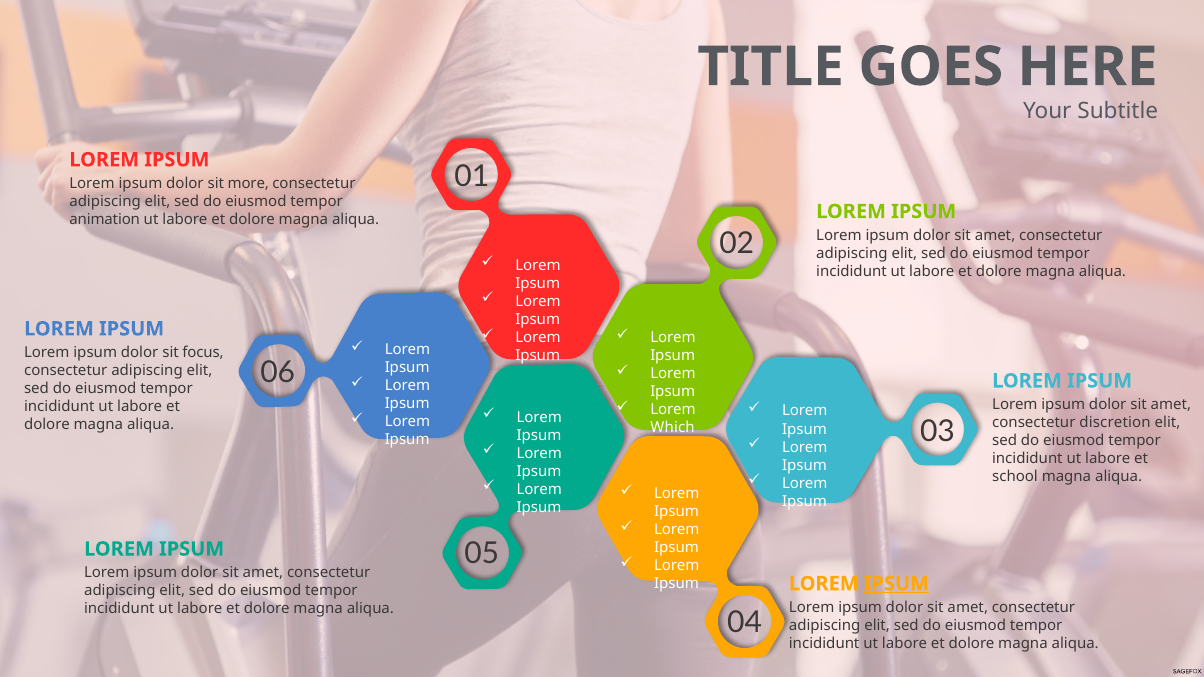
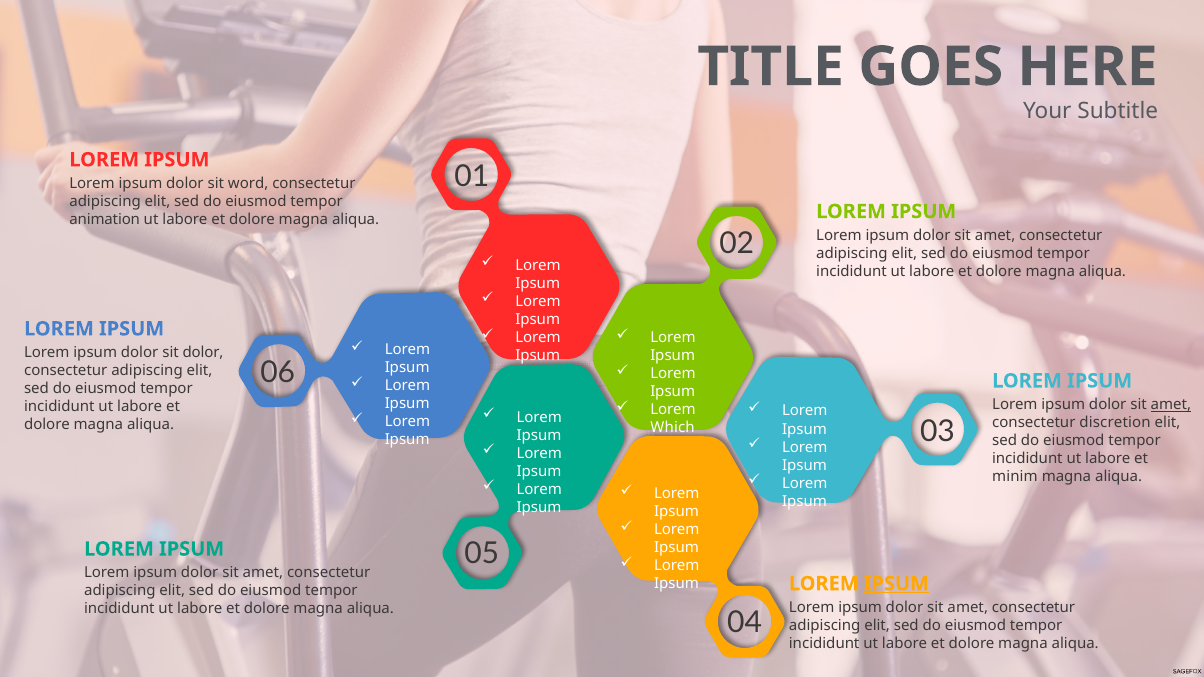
more: more -> word (248, 184)
sit focus: focus -> dolor (203, 353)
amet underline: none -> present (1171, 405)
school: school -> minim (1015, 477)
